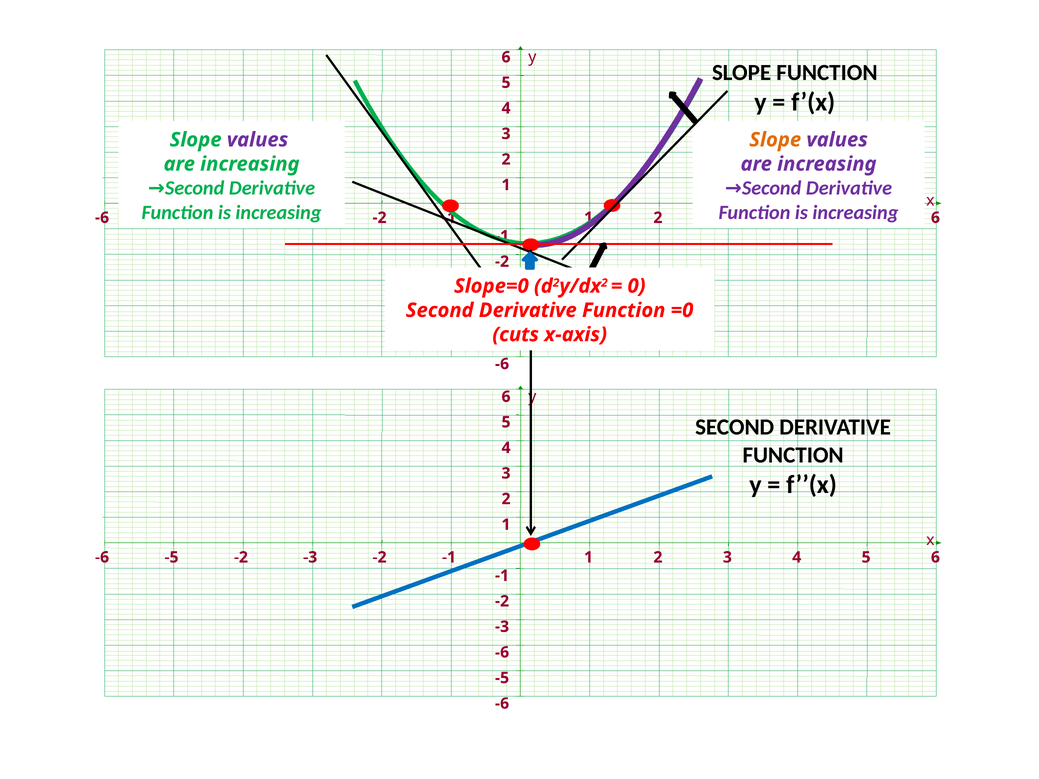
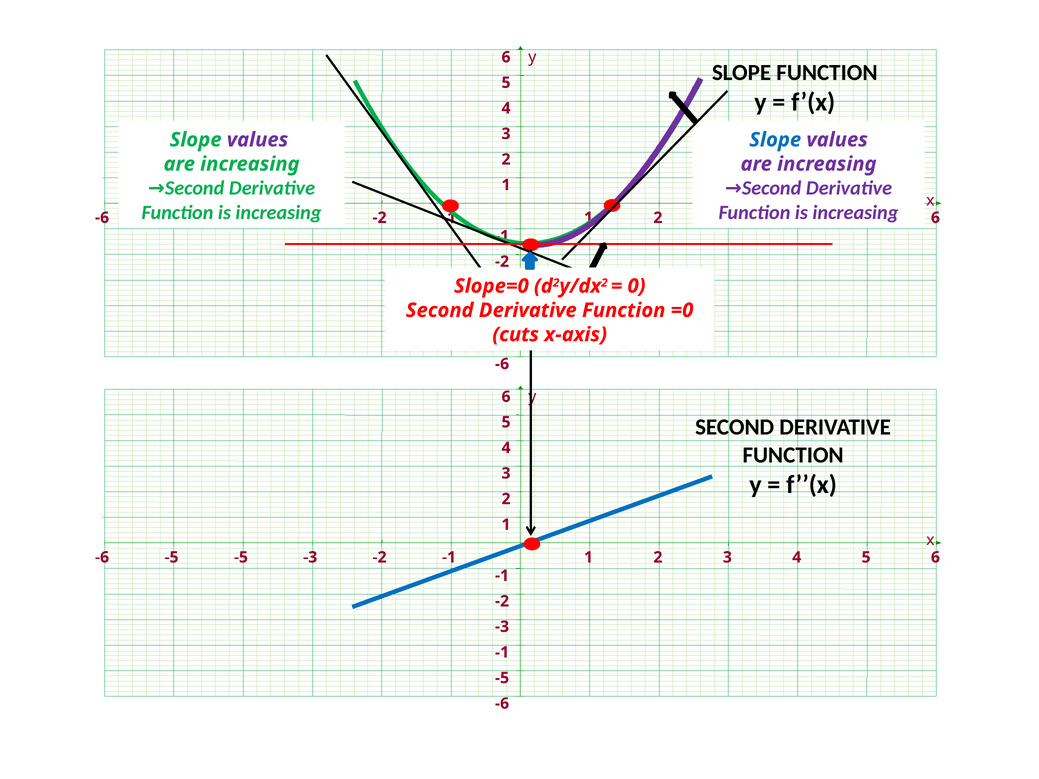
Slope colour: orange -> blue (775, 140)
-5 -2: -2 -> -5 (241, 557)
-6: -6 -> -1 (502, 653)
